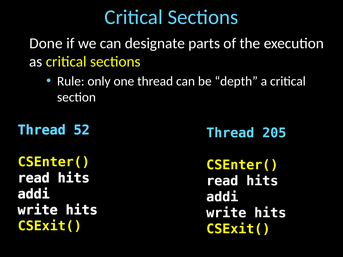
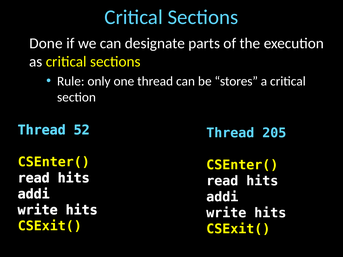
depth: depth -> stores (236, 81)
